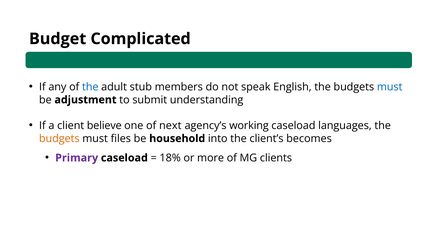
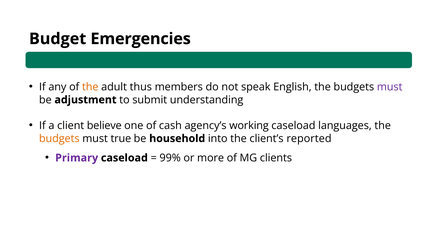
Complicated: Complicated -> Emergencies (141, 39)
the colour: blue -> orange (90, 87)
stub: stub -> thus (141, 87)
must colour: blue -> purple (390, 87)
next: next -> cash (170, 126)
files: files -> true (121, 138)
becomes: becomes -> reported (309, 138)
18%: 18% -> 99% (170, 158)
